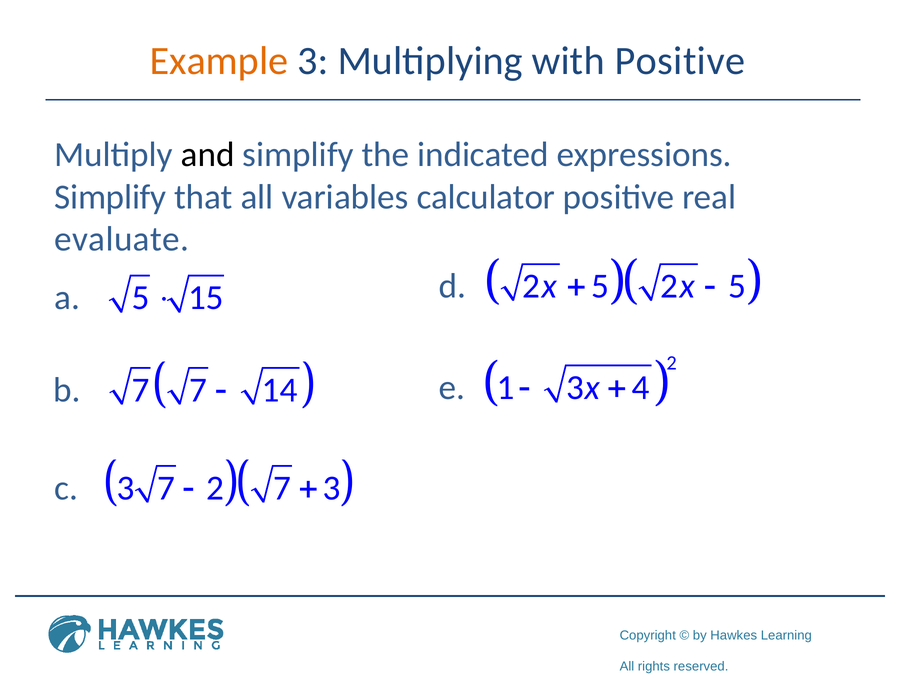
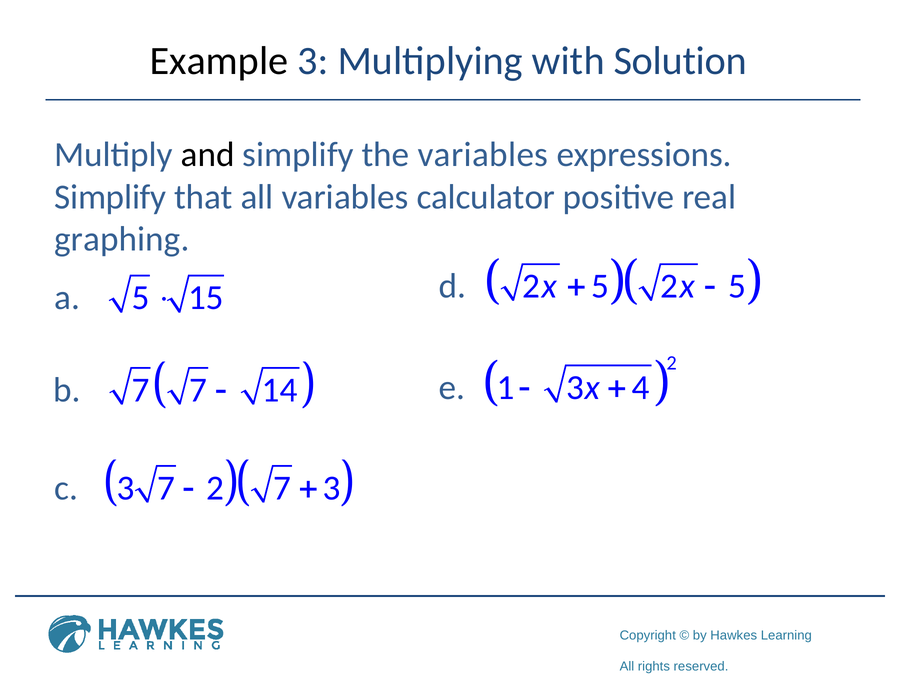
Example colour: orange -> black (219, 61)
with Positive: Positive -> Solution (680, 61)
the indicated: indicated -> variables (483, 155)
evaluate: evaluate -> graphing (122, 240)
